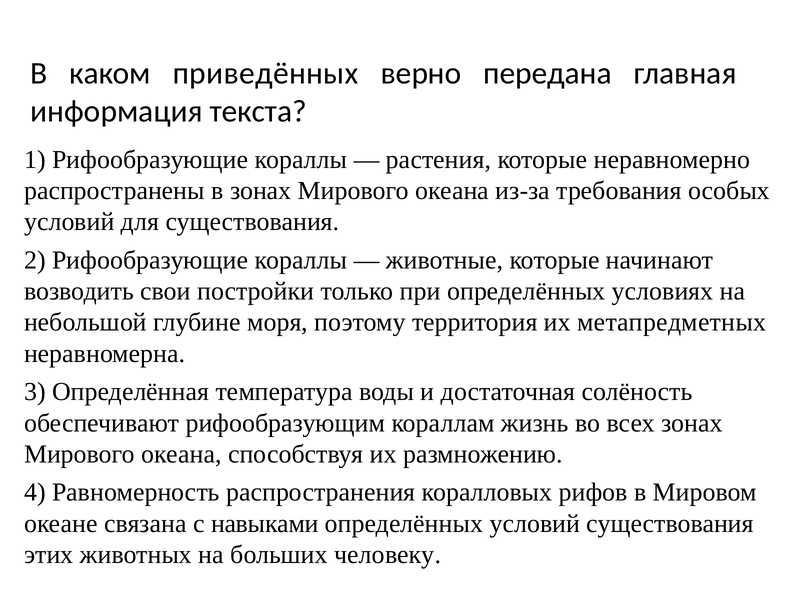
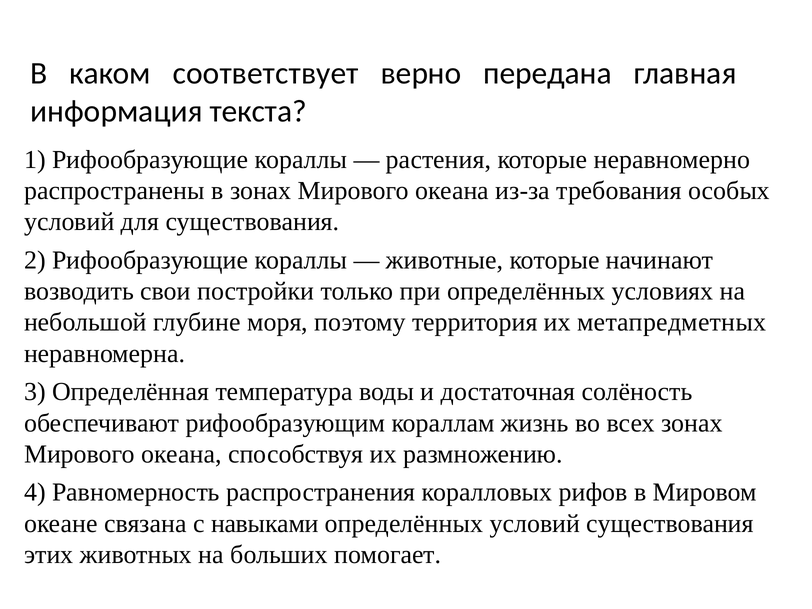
приведённых: приведённых -> соответствует (266, 74)
человеку: человеку -> помогает (388, 555)
